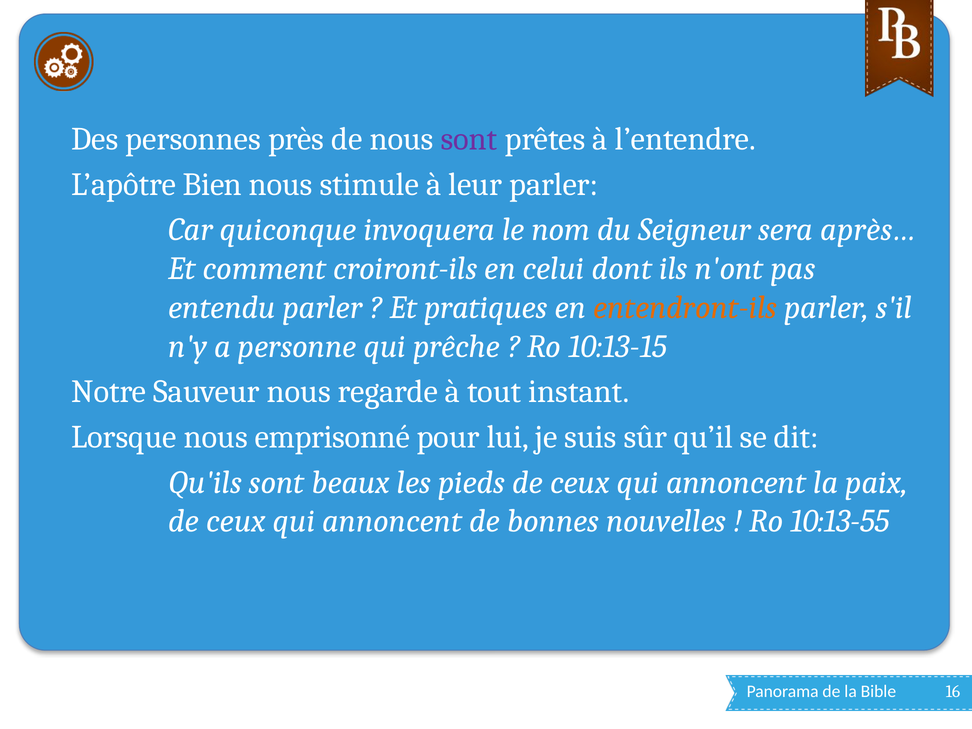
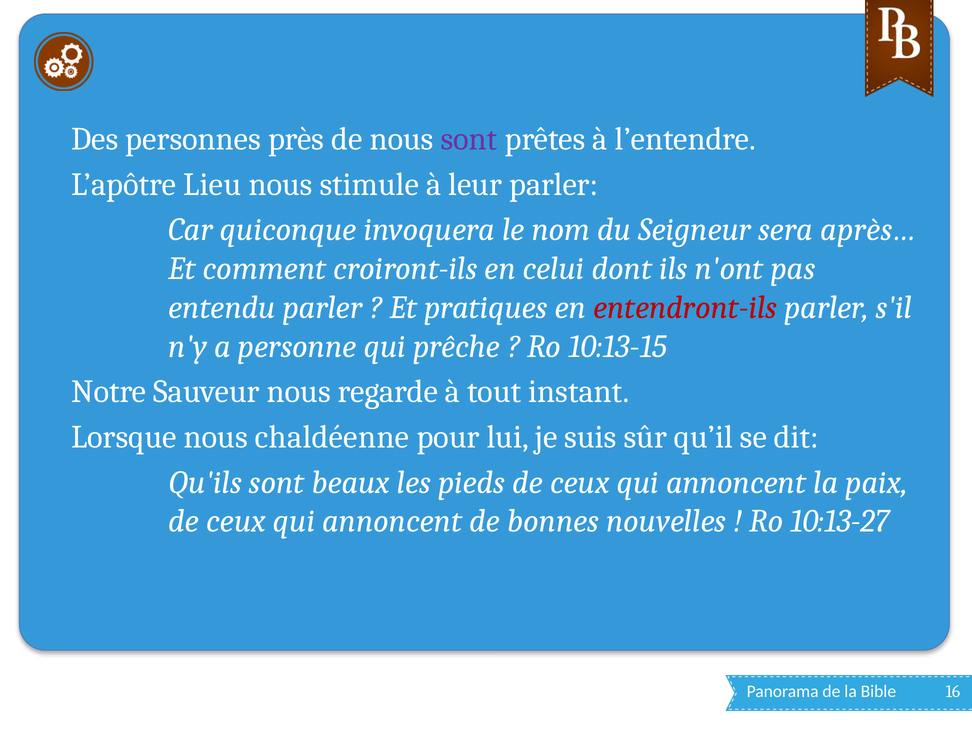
Bien: Bien -> Lieu (212, 184)
entendront-ils colour: orange -> red (685, 307)
emprisonné: emprisonné -> chaldéenne (332, 437)
10:13-55: 10:13-55 -> 10:13-27 (840, 521)
